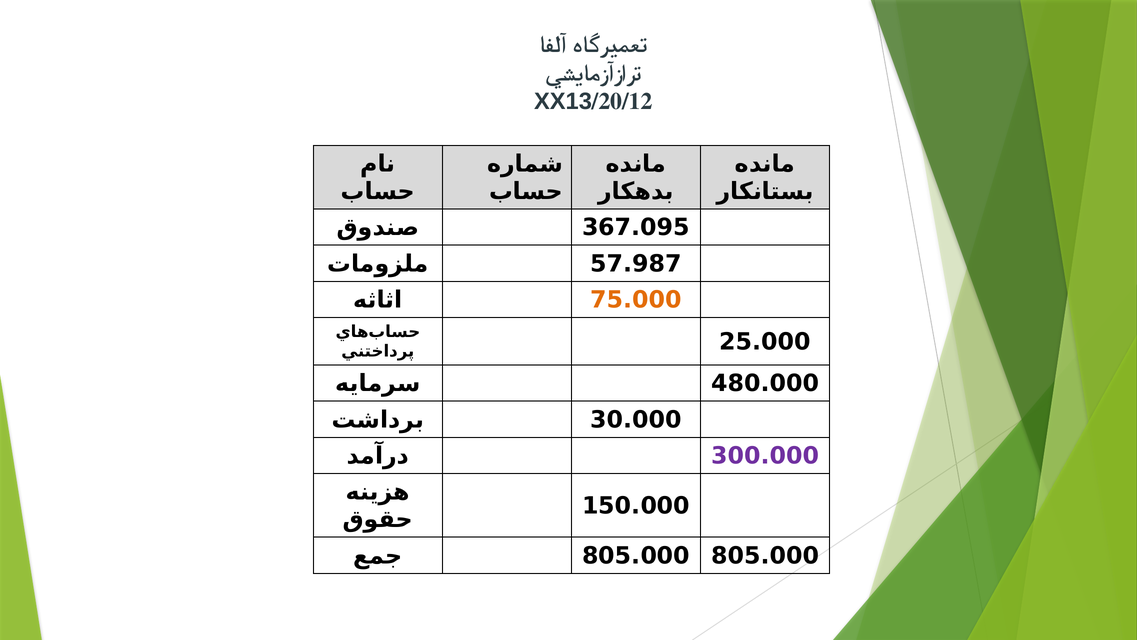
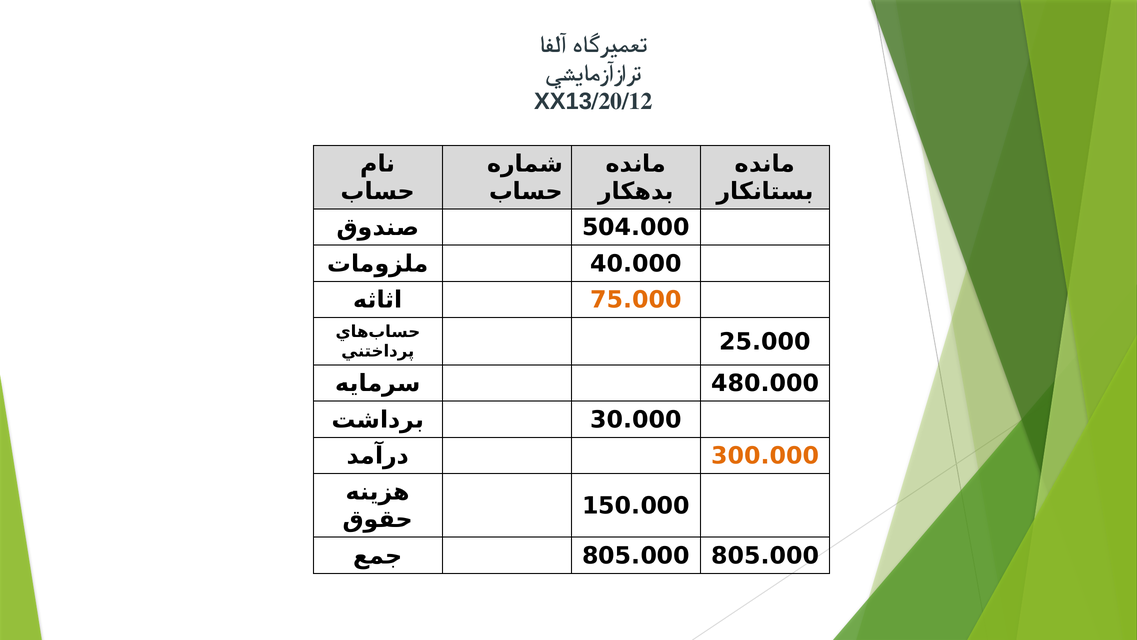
367.095: 367.095 -> 504.000 (636, 227)
57.987: 57.987 -> 40.000 (636, 264)
300.000 colour: purple -> orange (765, 456)
